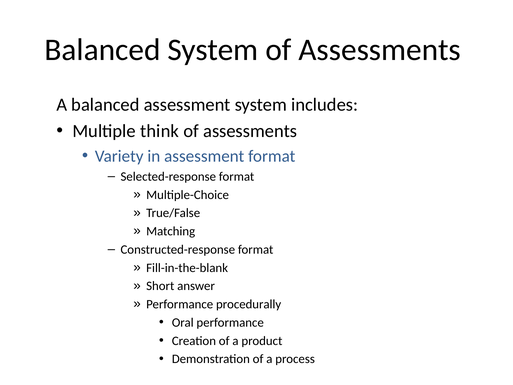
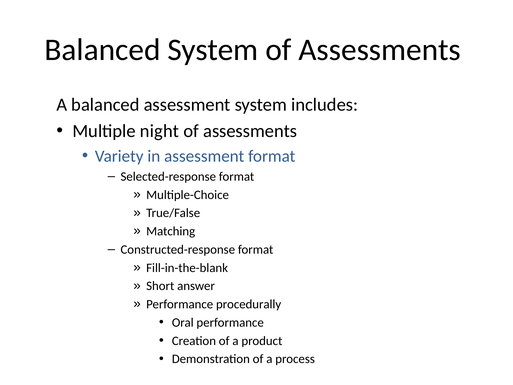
think: think -> night (160, 131)
